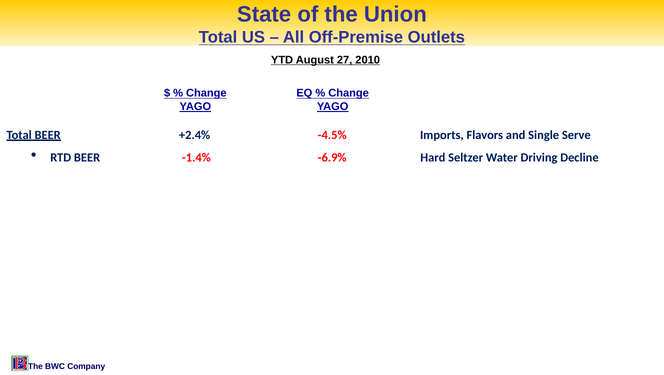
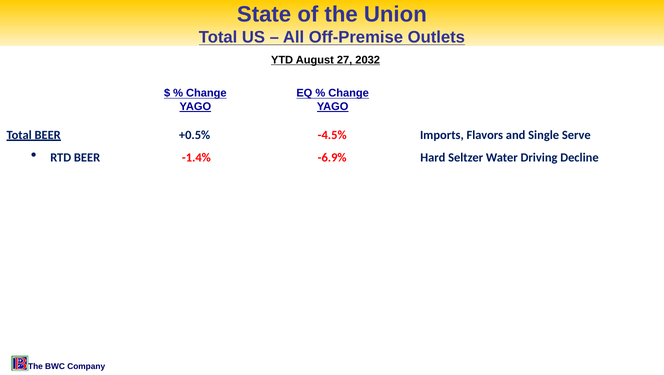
2010: 2010 -> 2032 (368, 60)
+2.4%: +2.4% -> +0.5% (195, 135)
